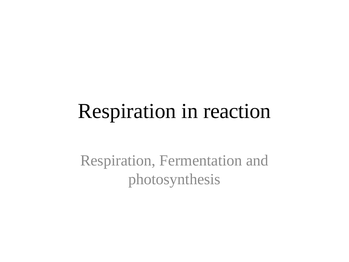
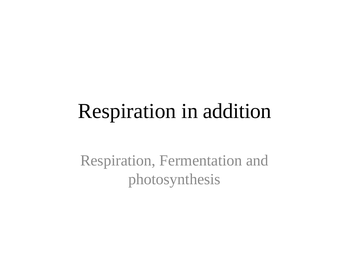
reaction: reaction -> addition (237, 111)
